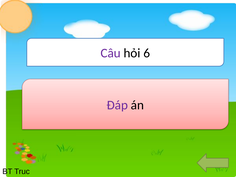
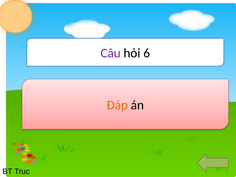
Đáp colour: purple -> orange (117, 105)
